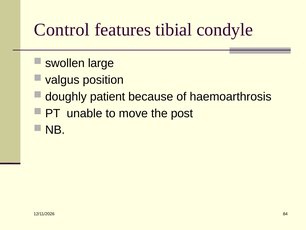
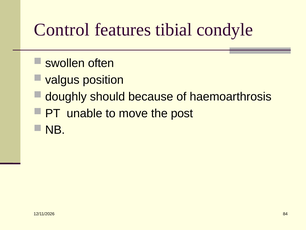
large: large -> often (101, 63)
patient: patient -> should (107, 96)
